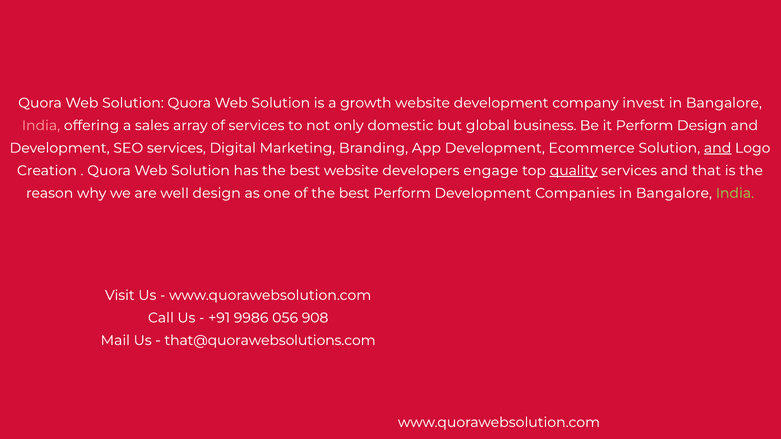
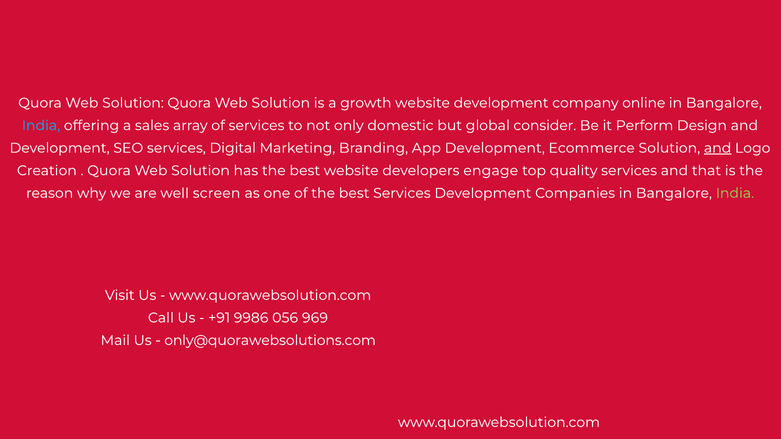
invest: invest -> online (644, 103)
India colour: pink -> light blue (41, 126)
business: business -> consider (545, 126)
quality underline: present -> none (574, 171)
well design: design -> screen (217, 193)
best Perform: Perform -> Services (402, 193)
908: 908 -> 969 (315, 318)
that@quorawebsolutions.com: that@quorawebsolutions.com -> only@quorawebsolutions.com (270, 341)
